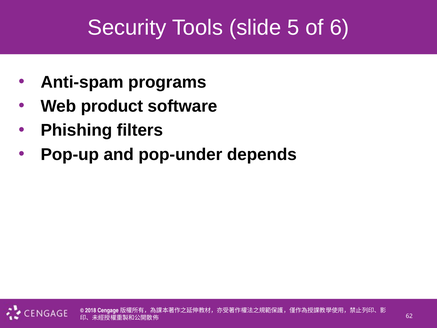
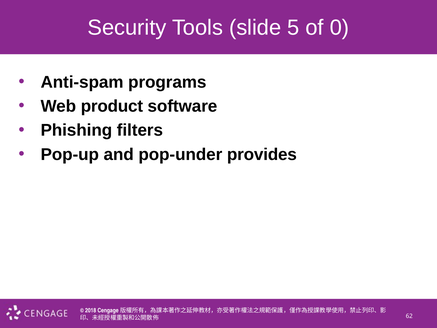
6: 6 -> 0 (339, 28)
depends: depends -> provides (262, 154)
